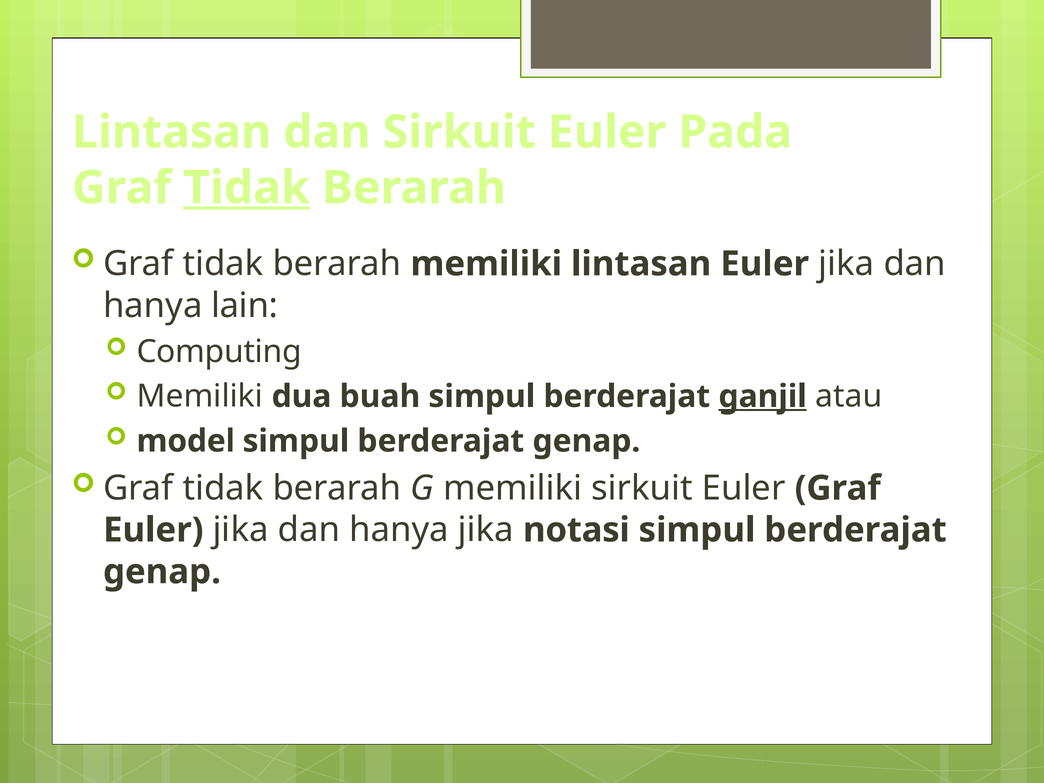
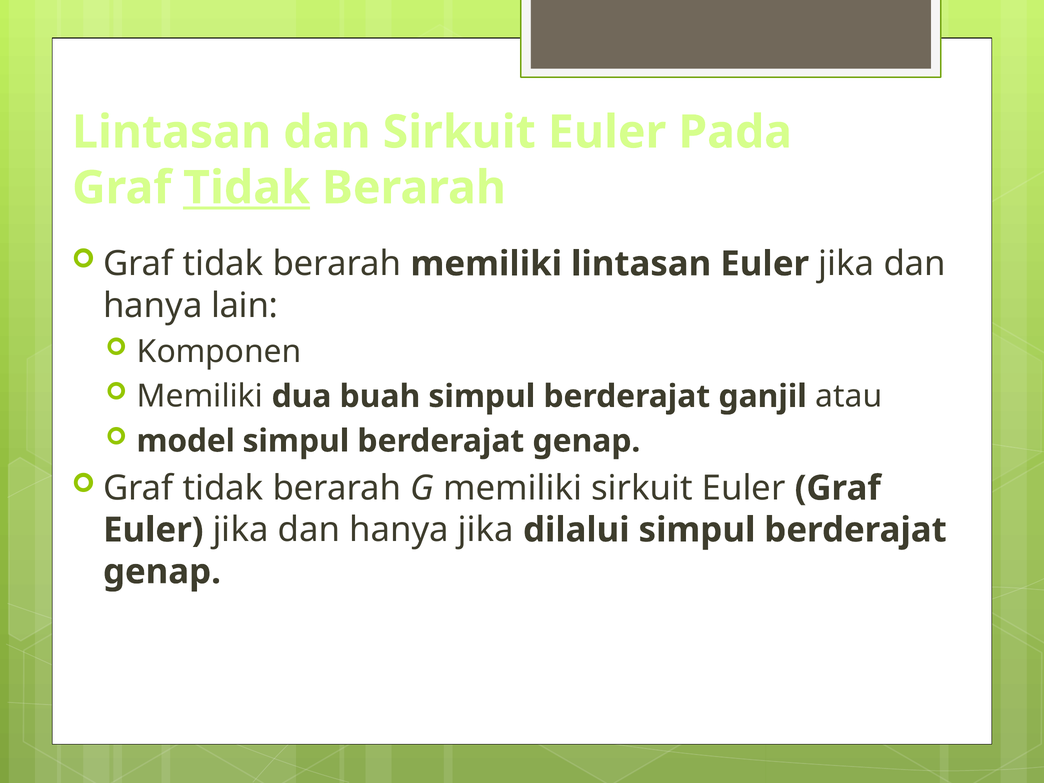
Computing: Computing -> Komponen (219, 352)
ganjil underline: present -> none (763, 396)
notasi: notasi -> dilalui (576, 530)
